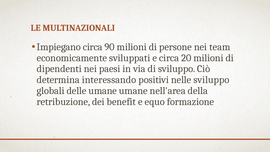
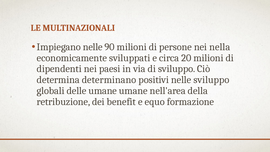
Impiegano circa: circa -> nelle (93, 47)
team: team -> nella (220, 47)
interessando: interessando -> determinano (109, 80)
